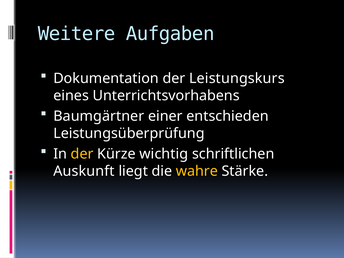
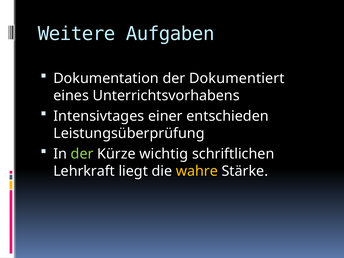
Leistungskurs: Leistungskurs -> Dokumentiert (237, 78)
Baumgärtner: Baumgärtner -> Intensivtages (99, 116)
der colour: yellow -> light green (82, 154)
Auskunft: Auskunft -> Lehrkraft (84, 171)
